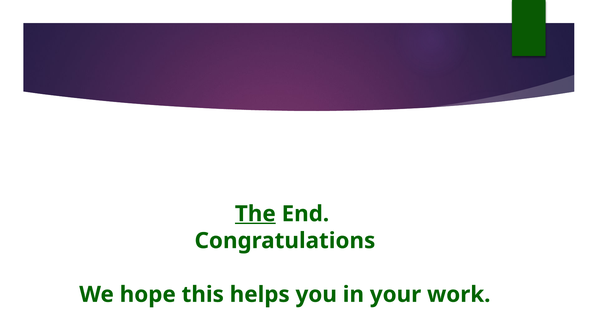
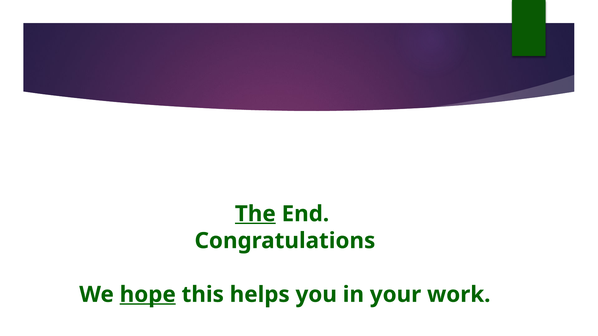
hope underline: none -> present (148, 295)
